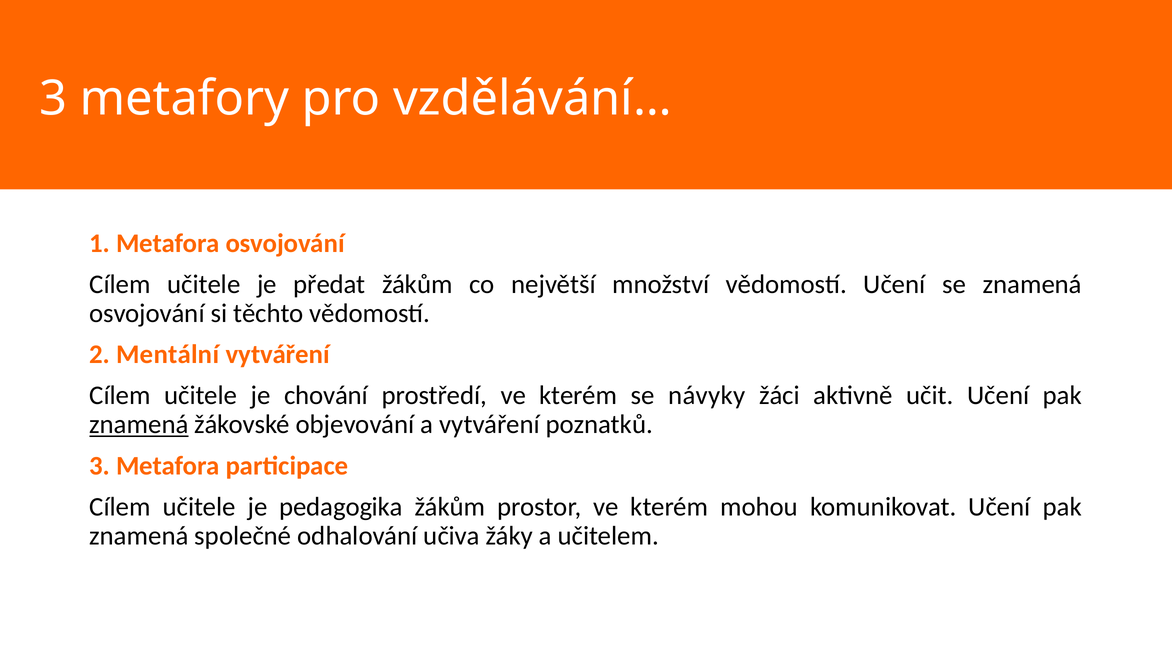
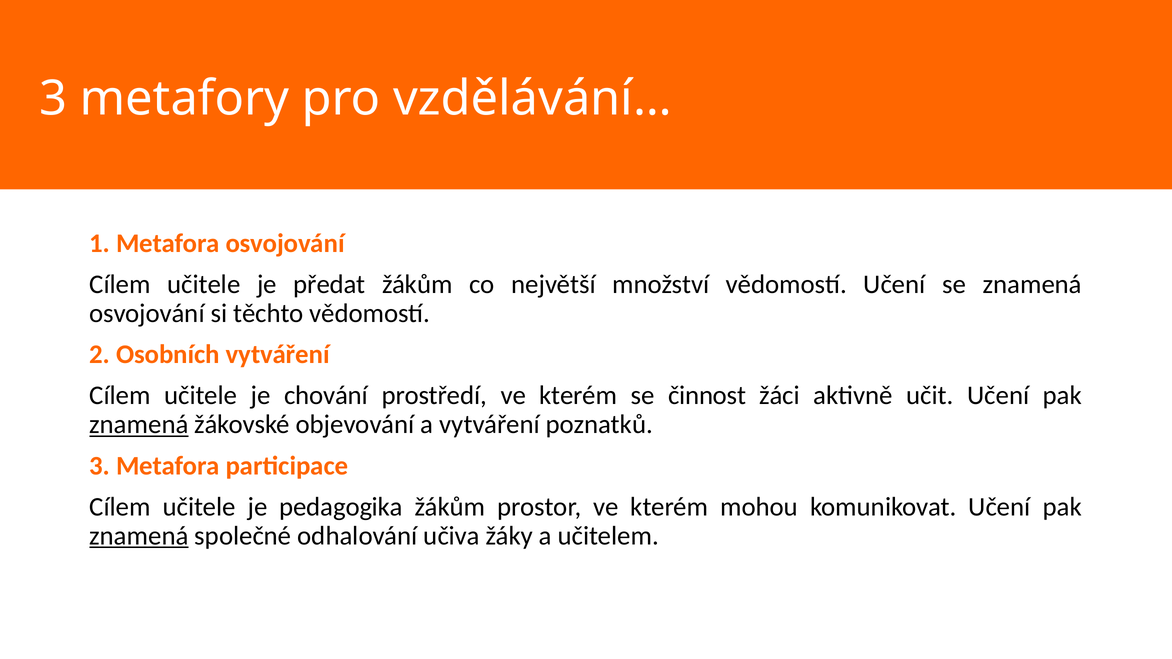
Mentální: Mentální -> Osobních (168, 355)
návyky: návyky -> činnost (707, 396)
znamená underline: none -> present (139, 536)
